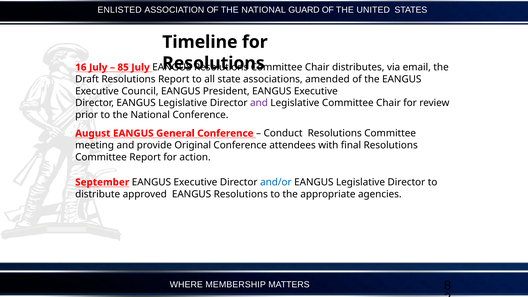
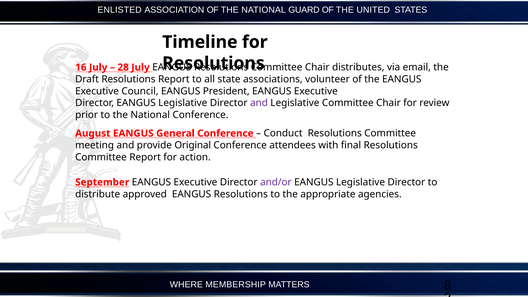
85: 85 -> 28 (123, 67)
amended: amended -> volunteer (327, 79)
and/or colour: blue -> purple (276, 182)
